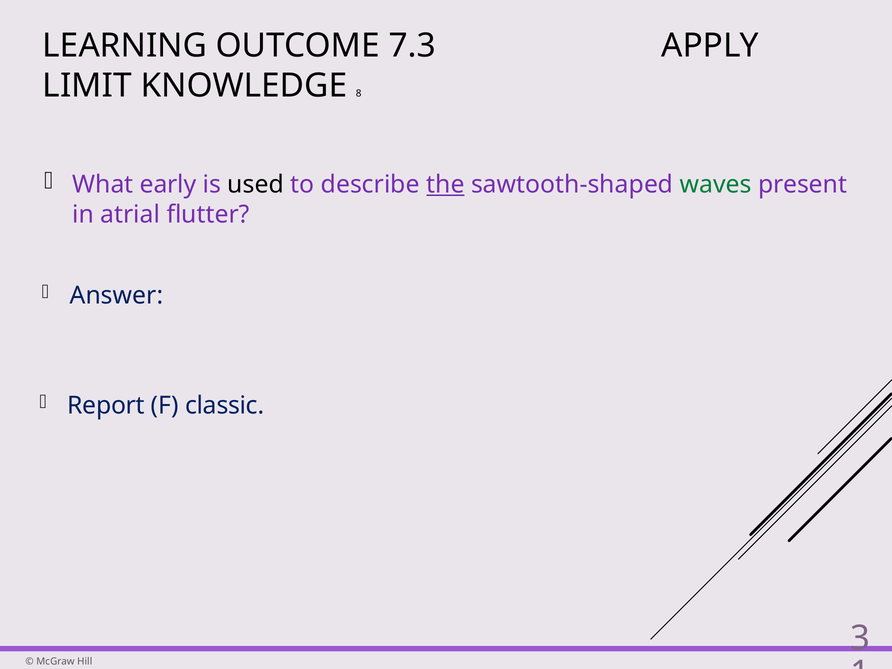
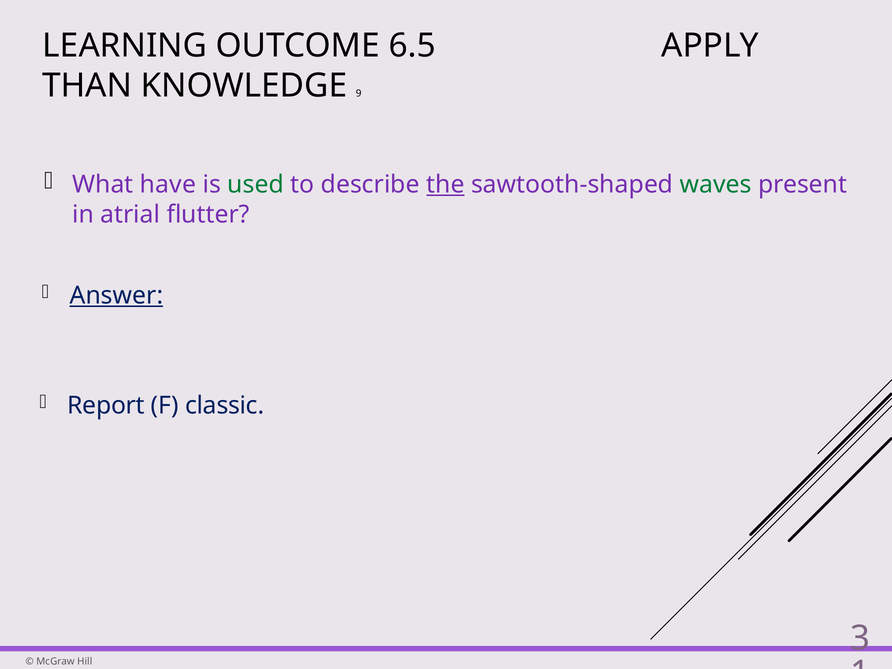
7.3: 7.3 -> 6.5 (412, 46)
LIMIT: LIMIT -> THAN (87, 86)
8: 8 -> 9 (359, 94)
early: early -> have (168, 185)
used colour: black -> green (256, 185)
Answer underline: none -> present (116, 296)
